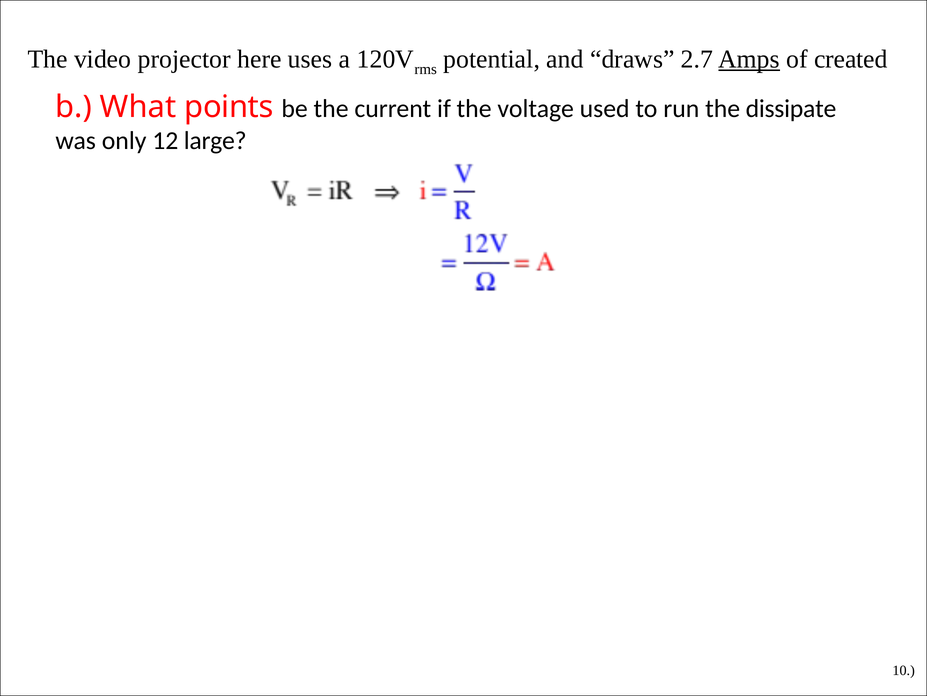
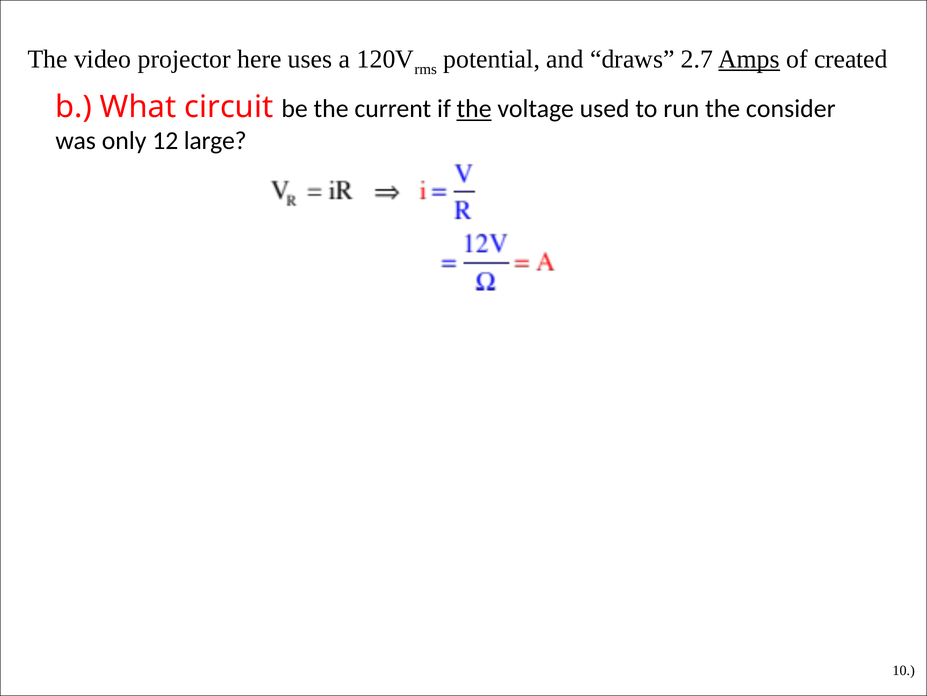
points: points -> circuit (229, 107)
the underline: none -> present (474, 109)
dissipate: dissipate -> consider (791, 109)
